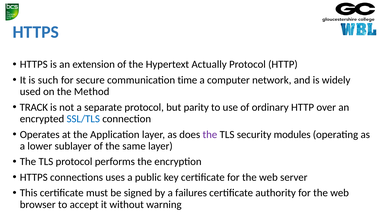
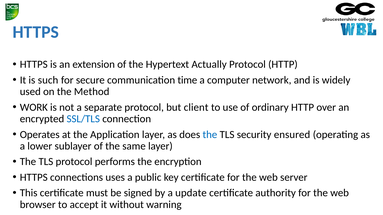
TRACK: TRACK -> WORK (34, 107)
parity: parity -> client (196, 107)
the colour: purple -> blue (210, 135)
modules: modules -> ensured (292, 135)
failures: failures -> update (191, 193)
